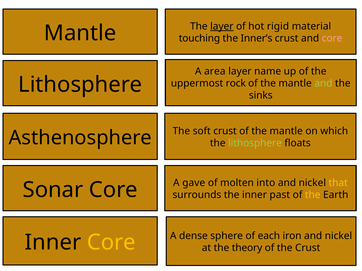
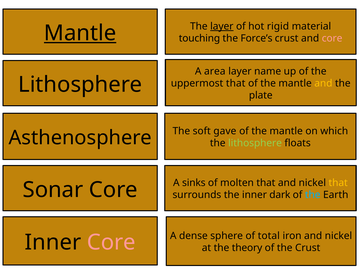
Mantle underline: none -> present (80, 33)
Inner’s: Inner’s -> Force’s (256, 38)
uppermost rock: rock -> that (236, 83)
and colour: light green -> yellow (323, 83)
sinks: sinks -> plate (261, 95)
soft crust: crust -> gave (225, 131)
gave: gave -> sinks (194, 183)
molten into: into -> that (266, 183)
past: past -> dark (280, 195)
the colour: yellow -> light blue (313, 195)
Core colour: yellow -> pink (111, 243)
each: each -> total (269, 236)
